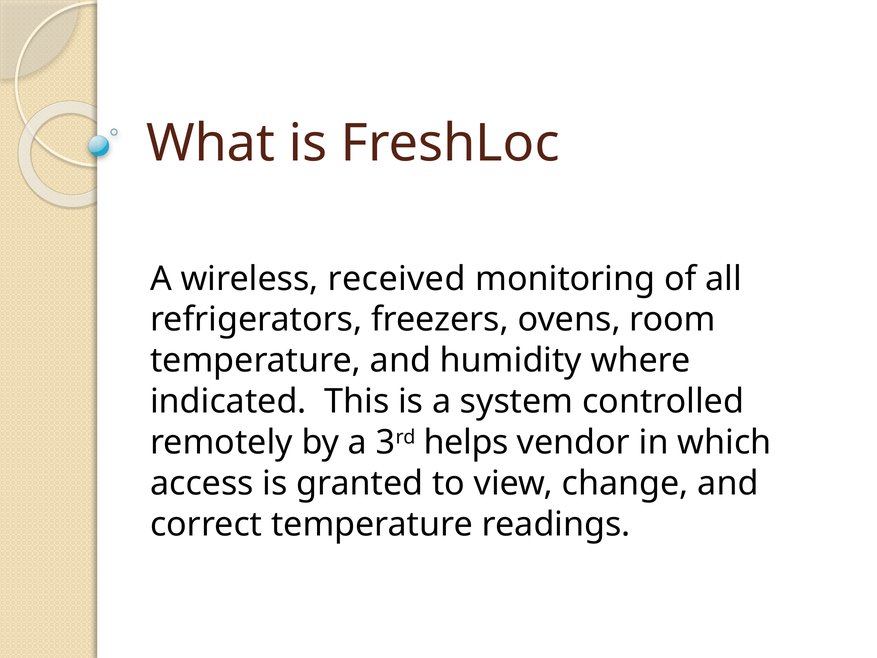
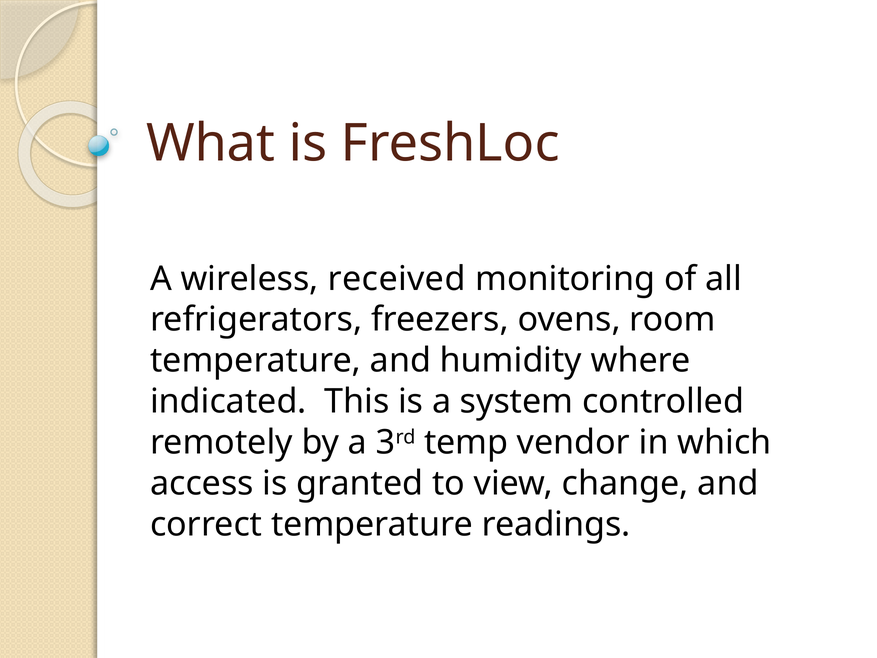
helps: helps -> temp (466, 442)
